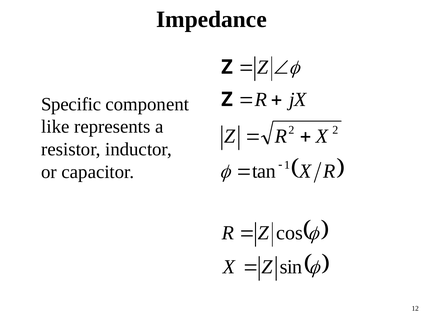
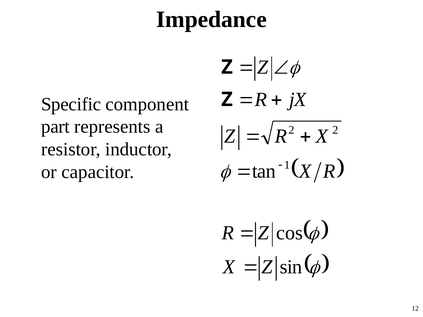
like: like -> part (55, 127)
